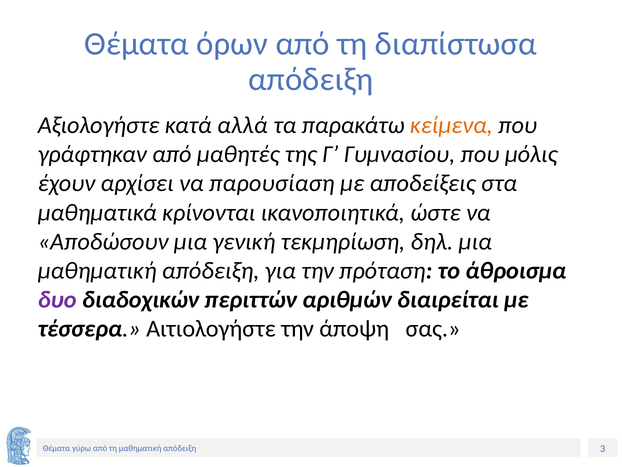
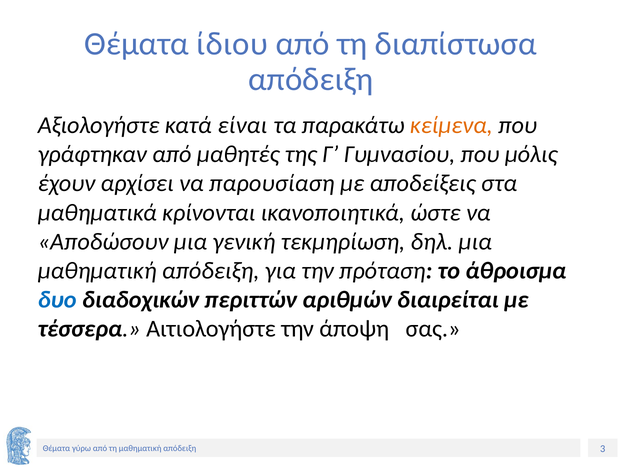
όρων: όρων -> ίδιου (232, 44)
αλλά: αλλά -> είναι (242, 125)
δυο colour: purple -> blue (57, 299)
